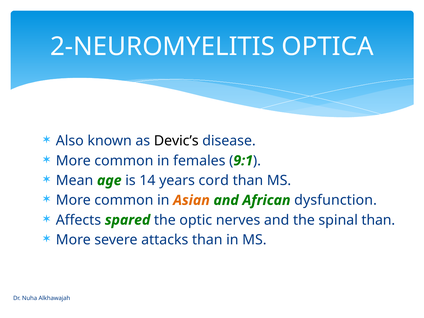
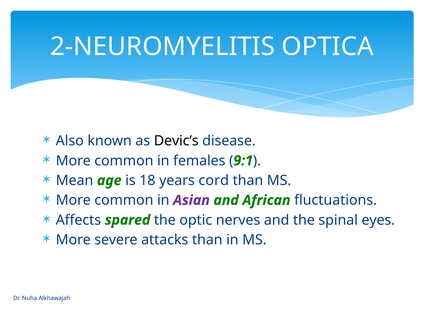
14: 14 -> 18 (147, 180)
Asian colour: orange -> purple (191, 200)
dysfunction: dysfunction -> fluctuations (336, 200)
spinal than: than -> eyes (378, 220)
